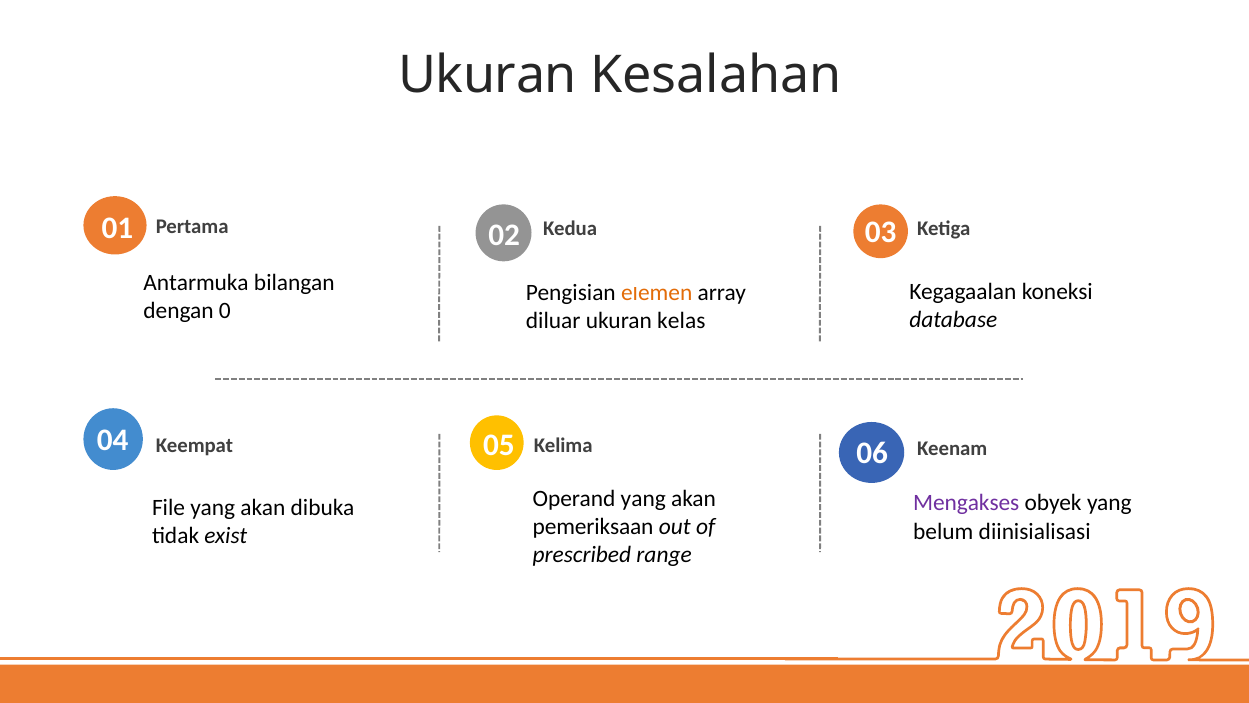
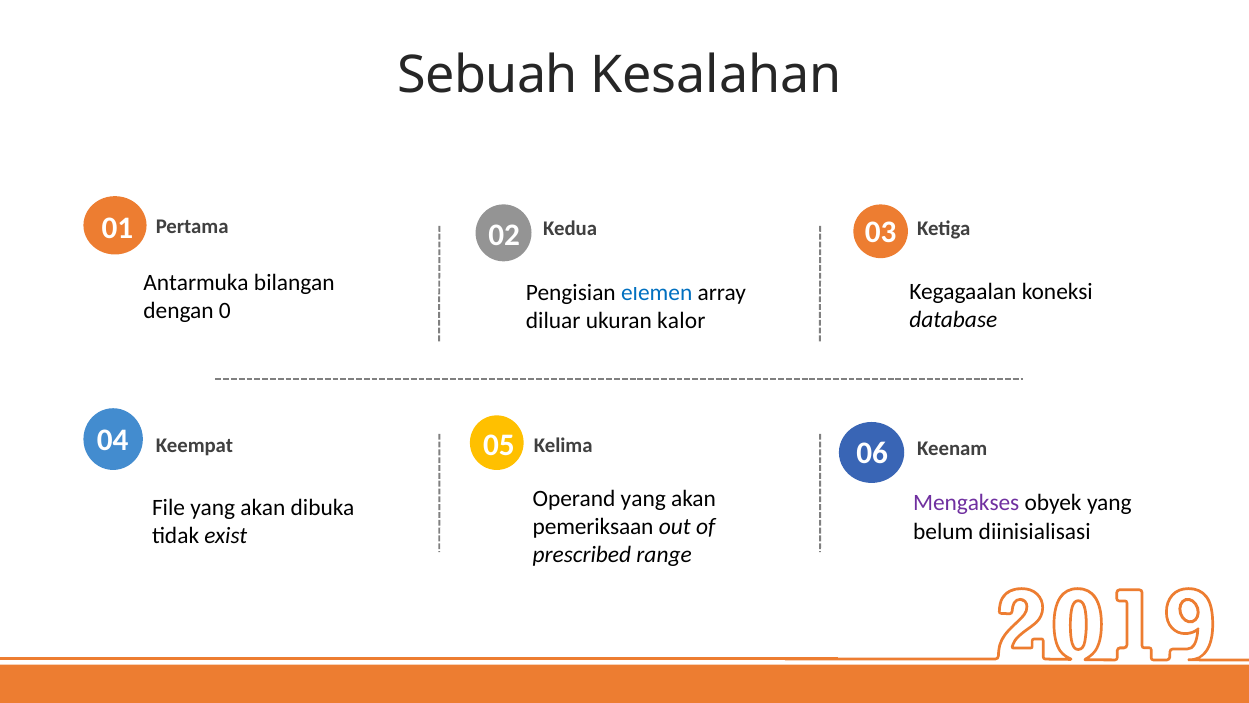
Ukuran: Ukuran -> Sebuah (488, 76)
elemen colour: orange -> blue (657, 293)
kelas: kelas -> kalor (681, 321)
